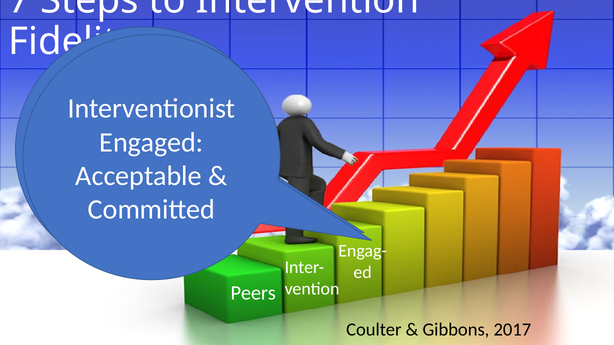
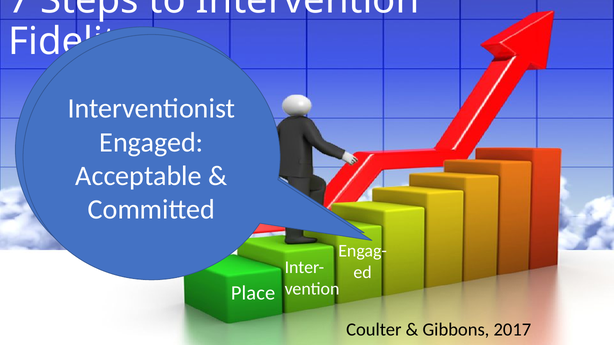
Peers: Peers -> Place (253, 294)
